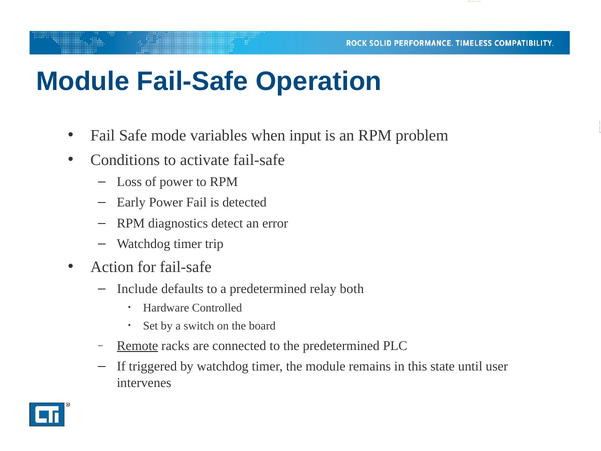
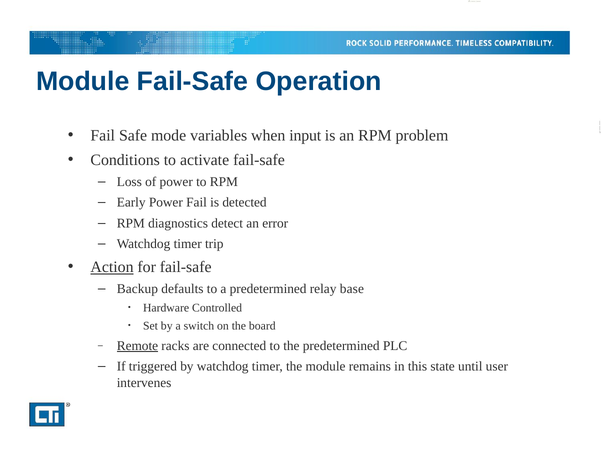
Action underline: none -> present (112, 267)
Include: Include -> Backup (137, 289)
both: both -> base (352, 289)
